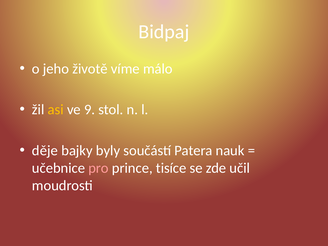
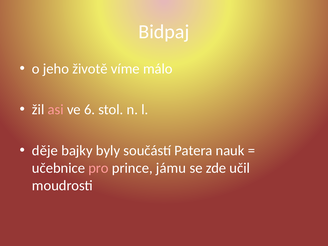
asi colour: yellow -> pink (56, 110)
9: 9 -> 6 (90, 110)
tisíce: tisíce -> jámu (171, 168)
